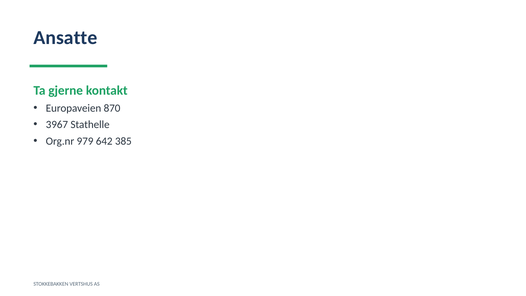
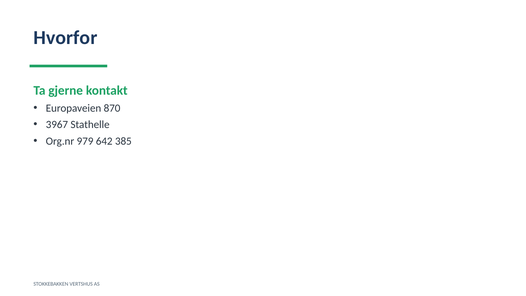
Ansatte: Ansatte -> Hvorfor (65, 38)
